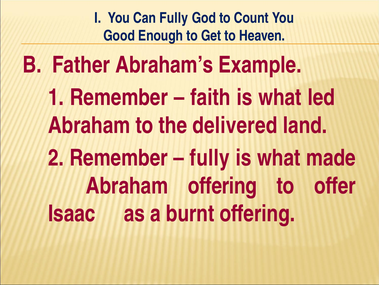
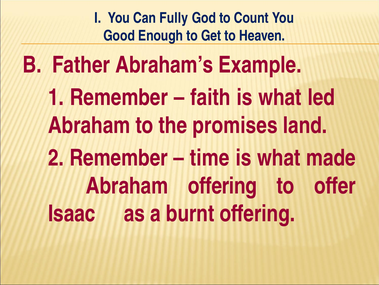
delivered: delivered -> promises (235, 125)
fully: fully -> time (210, 158)
